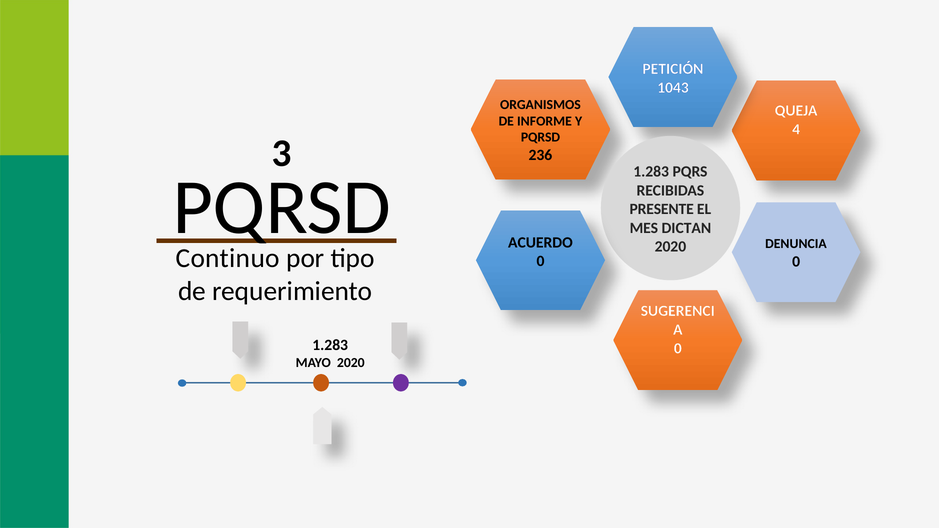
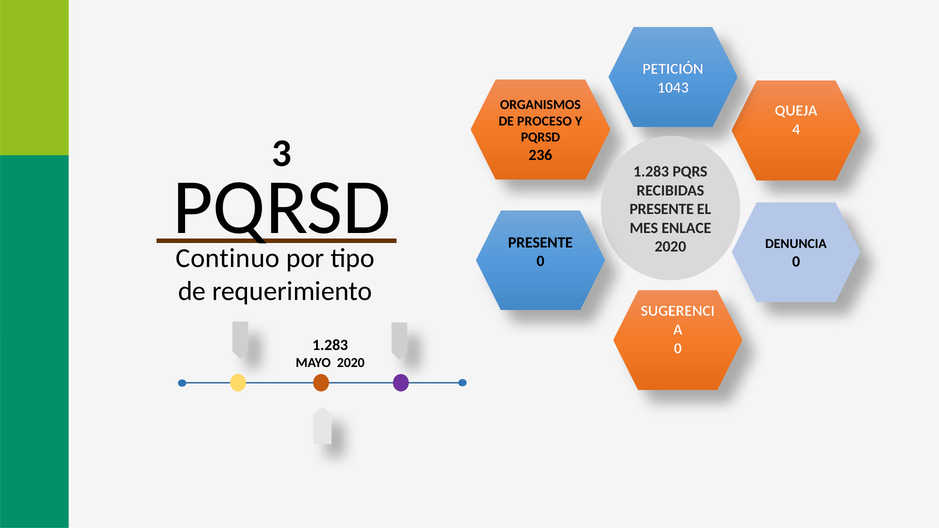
INFORME: INFORME -> PROCESO (544, 121)
PQRSD ACUERDO: ACUERDO -> PRESENTE (540, 243)
DICTAN: DICTAN -> ENLACE (686, 228)
